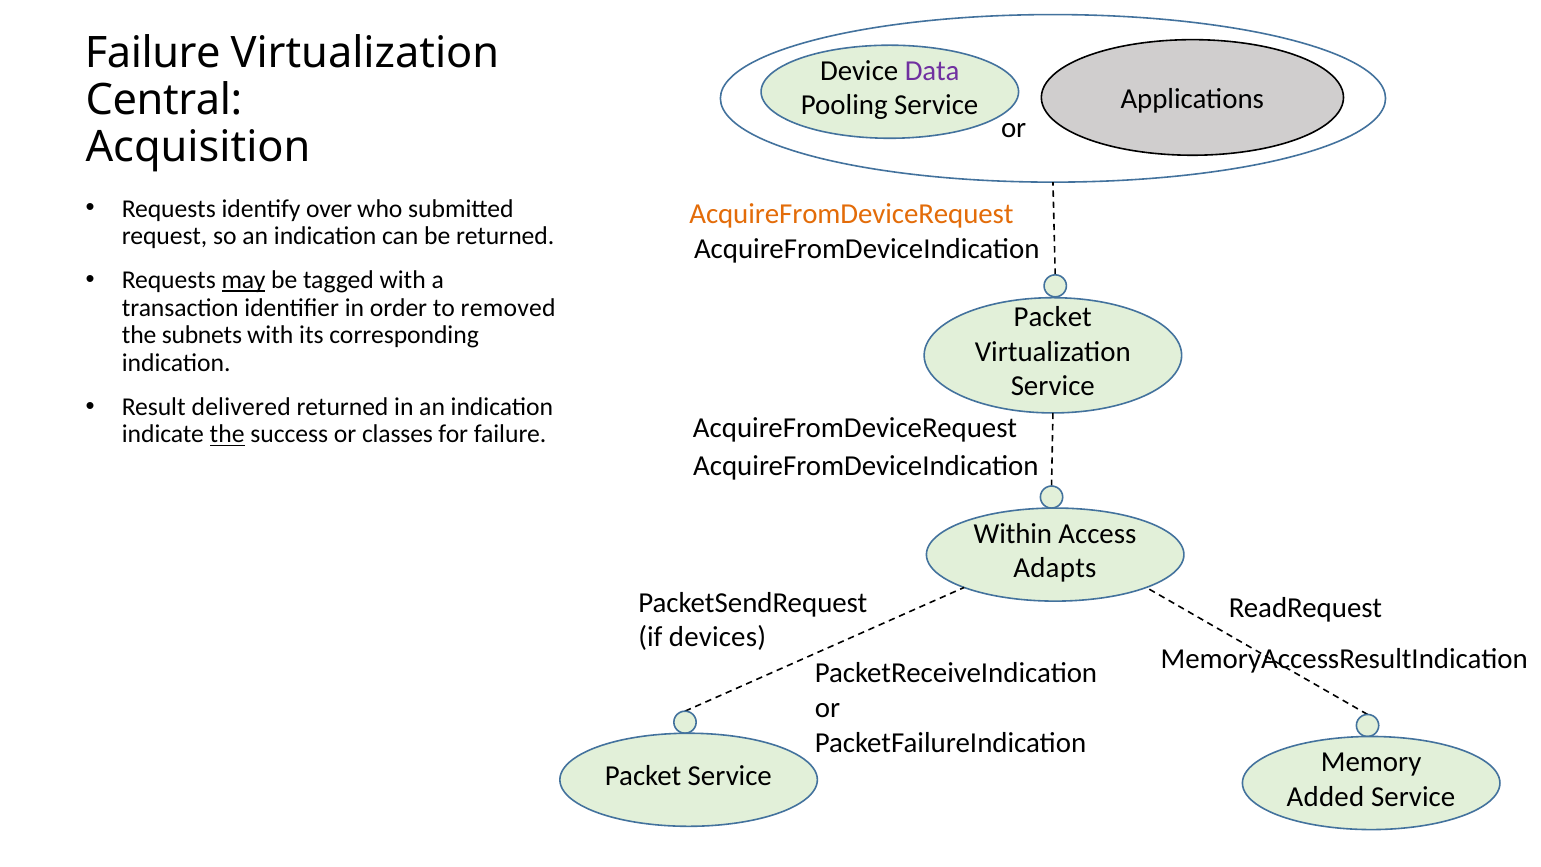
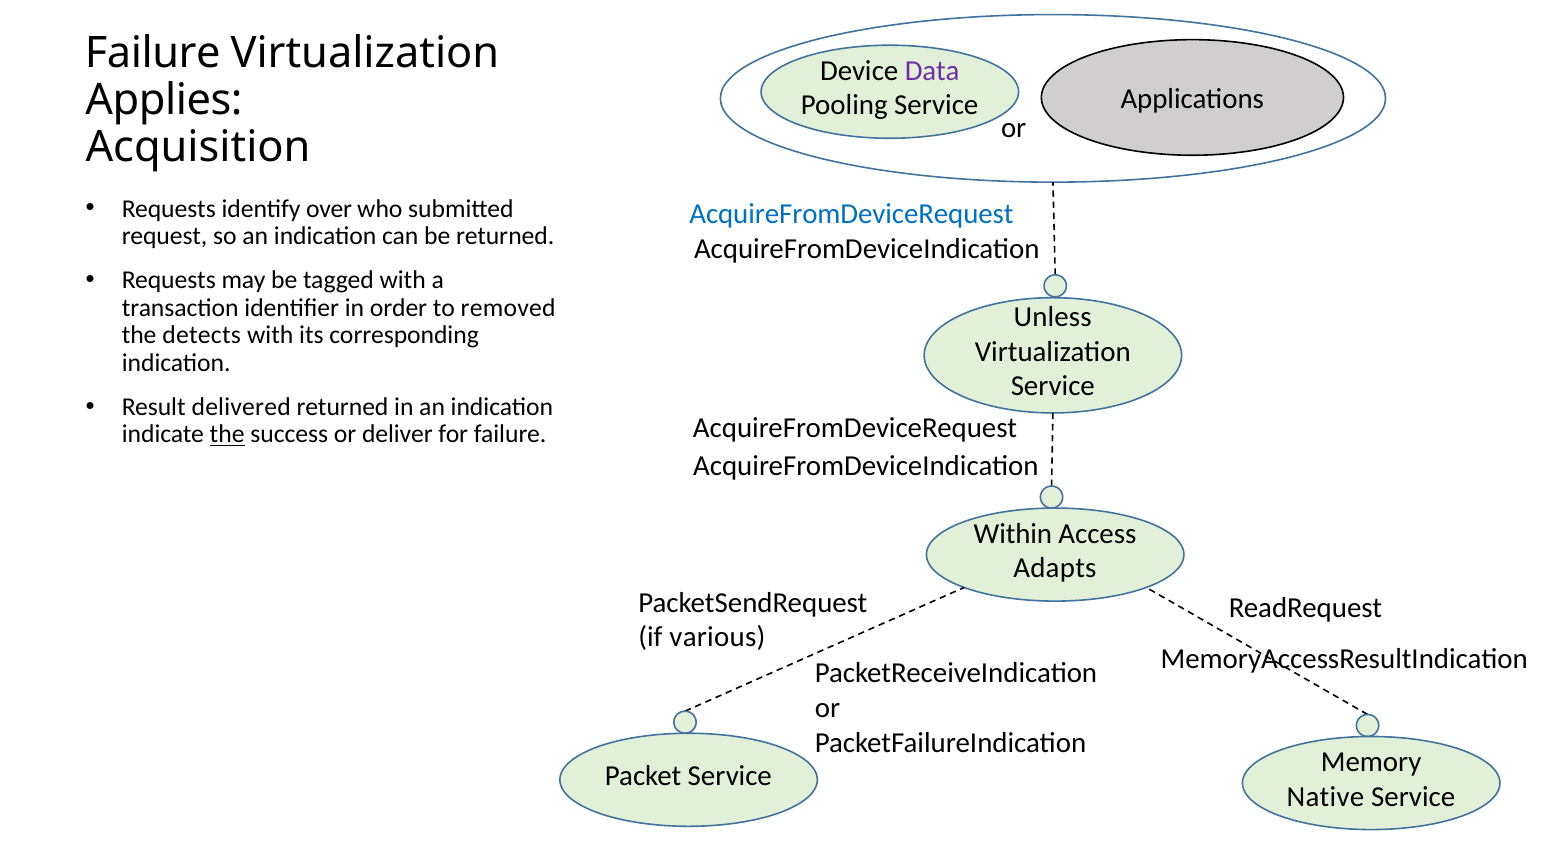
Central: Central -> Applies (164, 100)
AcquireFromDeviceRequest colour: orange -> blue (851, 214)
may underline: present -> none (244, 280)
Packet: Packet -> Unless (1053, 317)
subnets: subnets -> detects (202, 335)
classes: classes -> deliver (397, 434)
devices: devices -> various (717, 637)
Added: Added -> Native (1325, 796)
